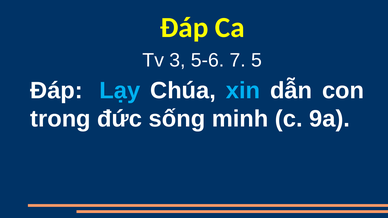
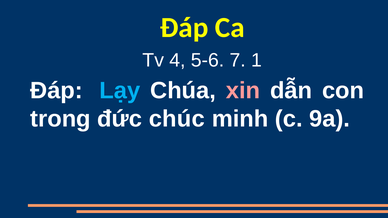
3: 3 -> 4 (177, 60)
5: 5 -> 1 (257, 60)
xin colour: light blue -> pink (243, 91)
sống: sống -> chúc (177, 119)
